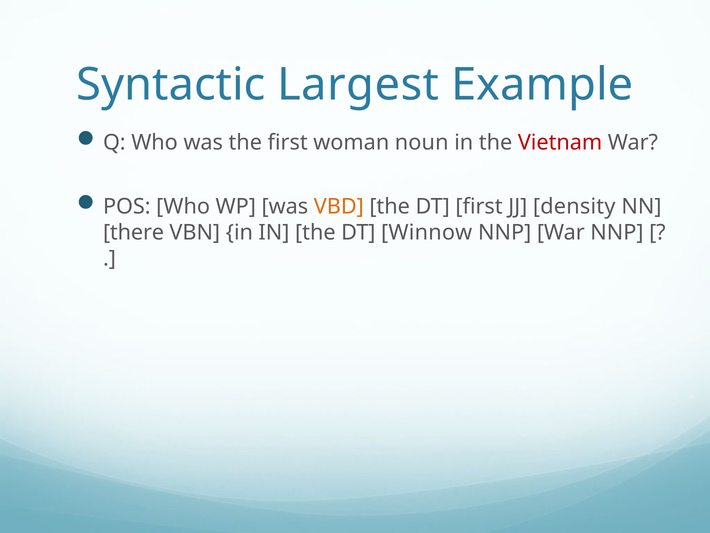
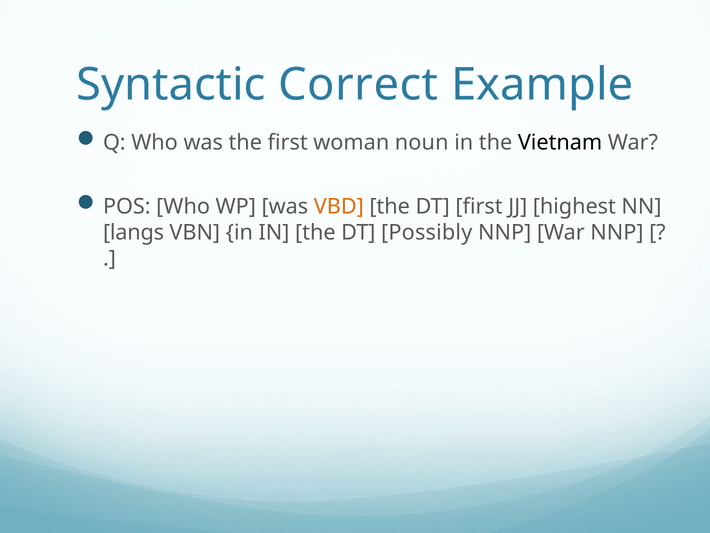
Largest: Largest -> Correct (358, 85)
Vietnam colour: red -> black (560, 142)
density: density -> highest (574, 206)
there: there -> langs (134, 232)
Winnow: Winnow -> Possibly (427, 232)
